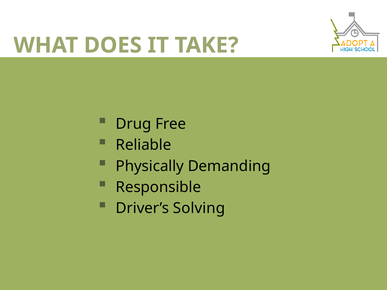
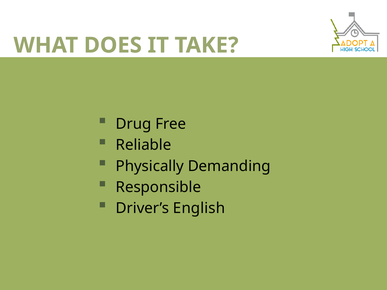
Solving: Solving -> English (199, 208)
